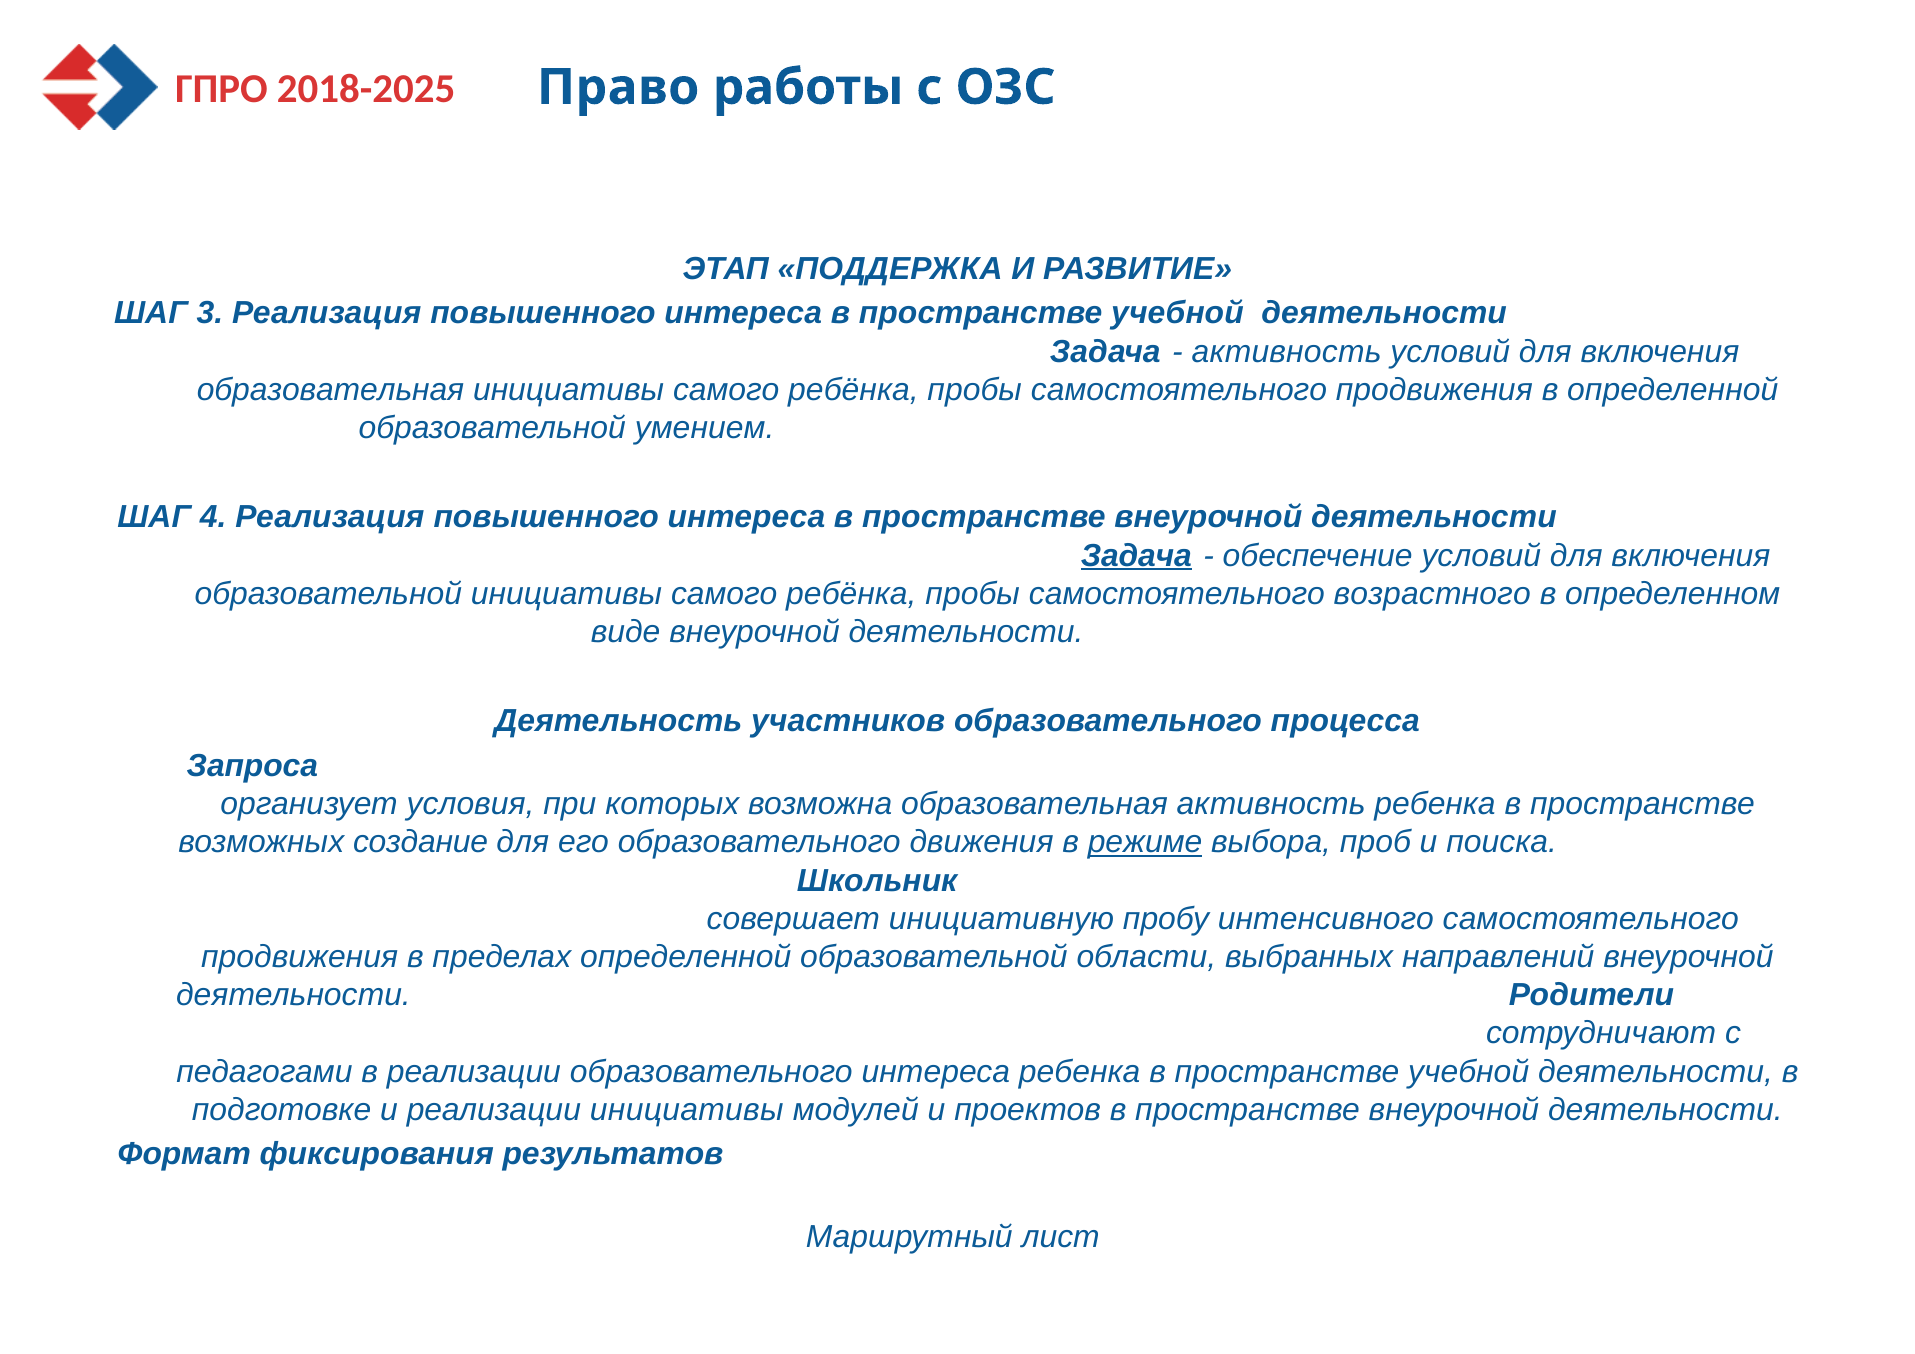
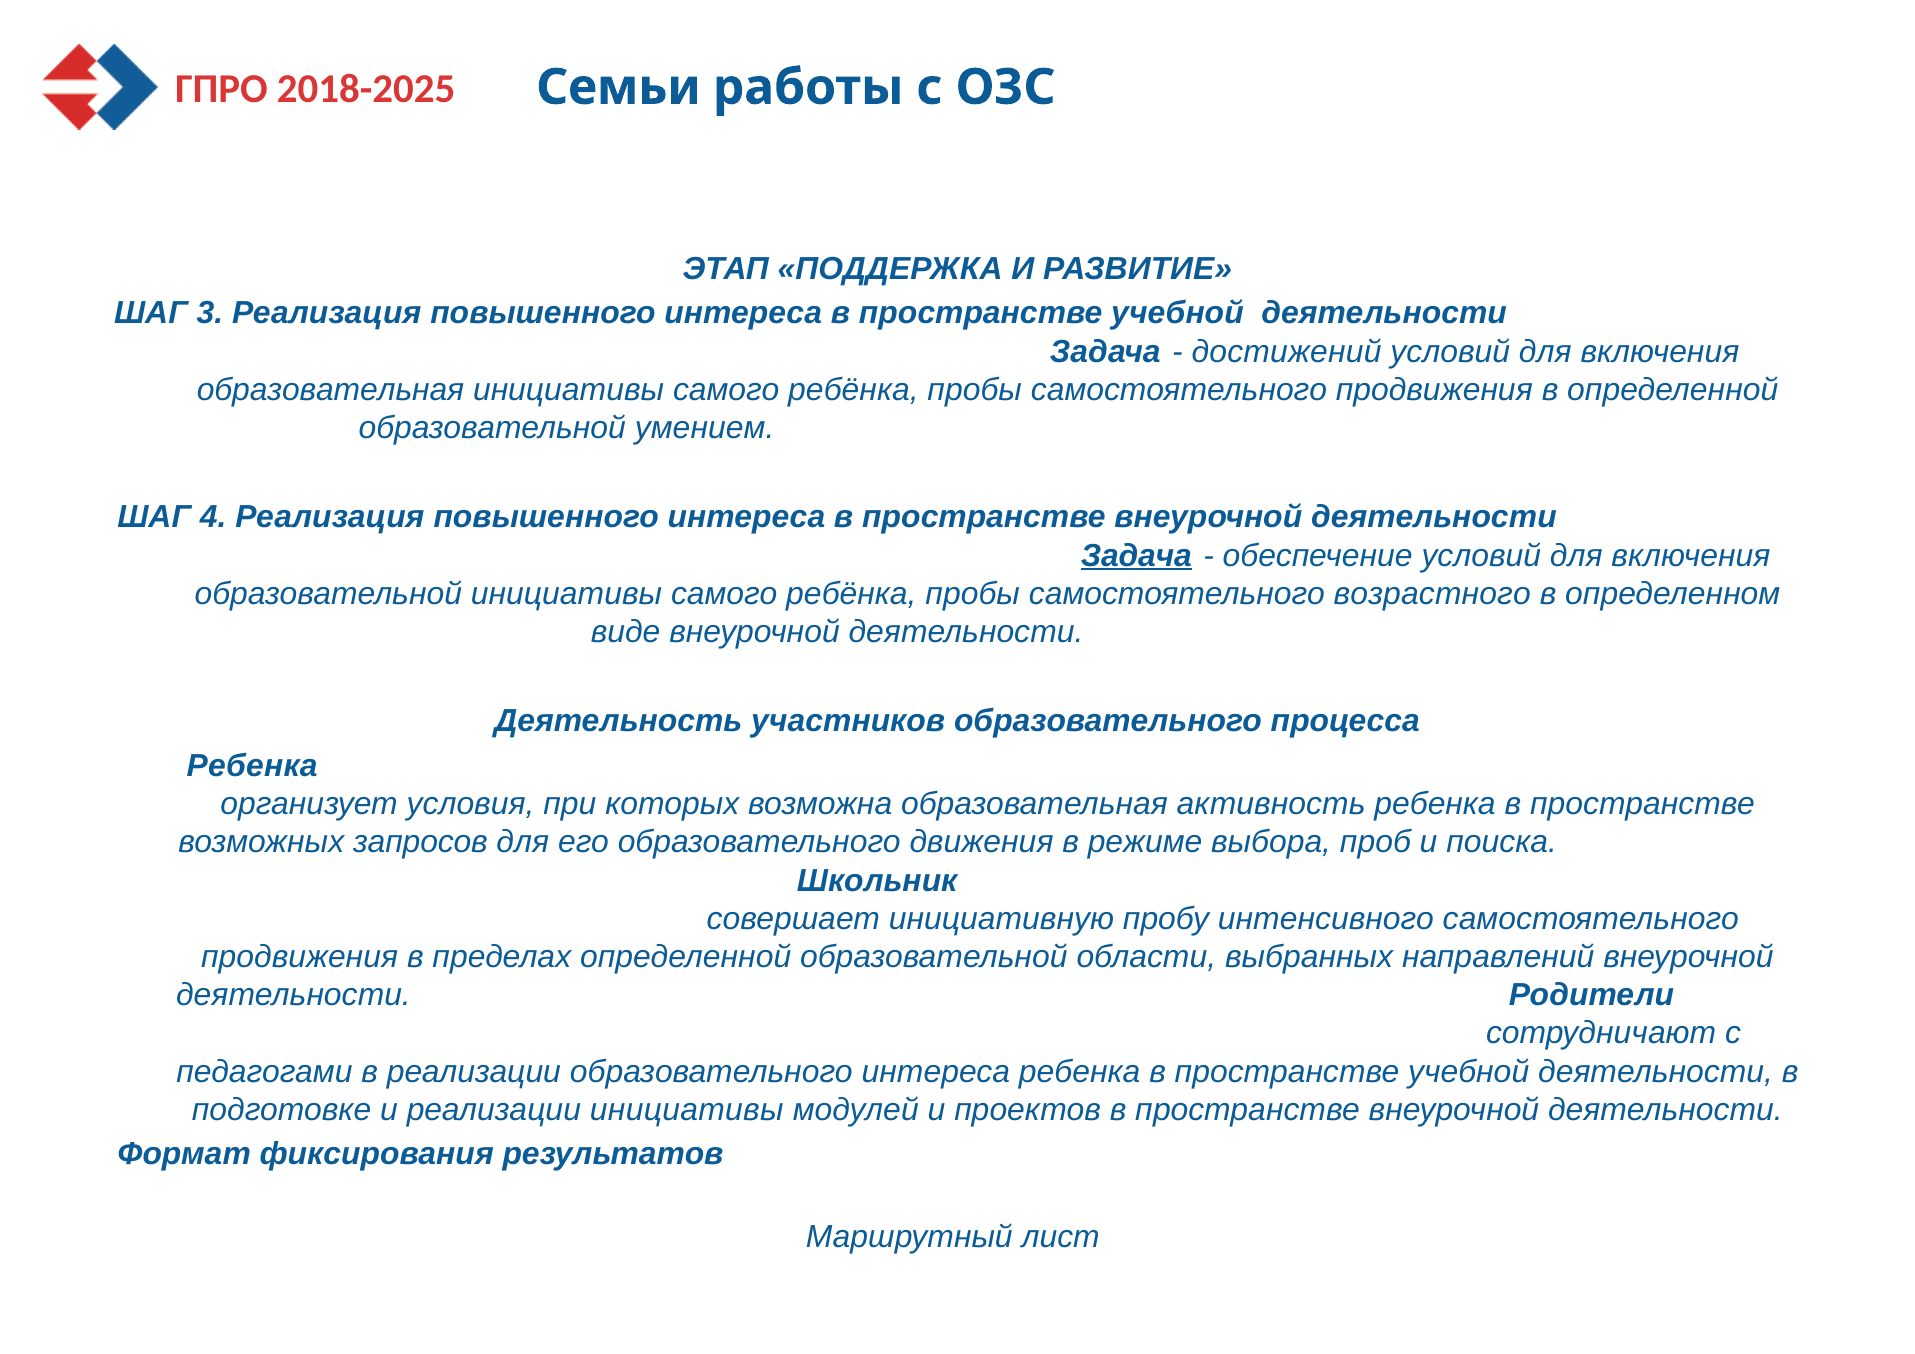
Право: Право -> Семьи (619, 87)
активность: активность -> достижений (1287, 352)
Запроса: Запроса -> Ребенка (252, 766)
создание: создание -> запросов (420, 842)
режиме underline: present -> none (1145, 842)
